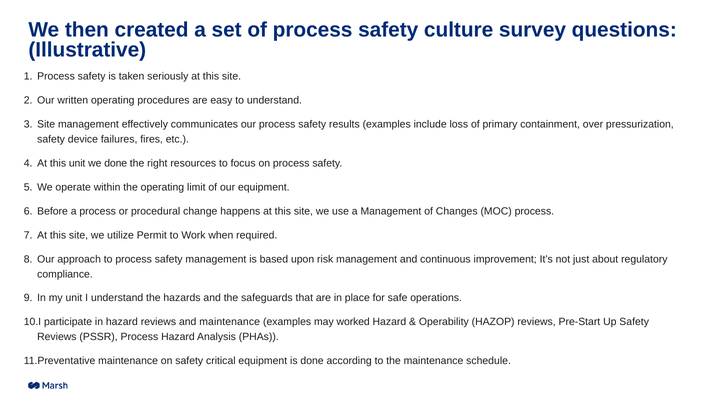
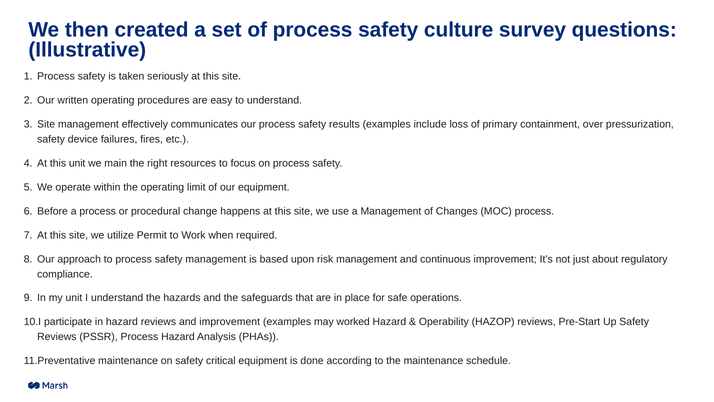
we done: done -> main (116, 163)
and maintenance: maintenance -> improvement (230, 322)
